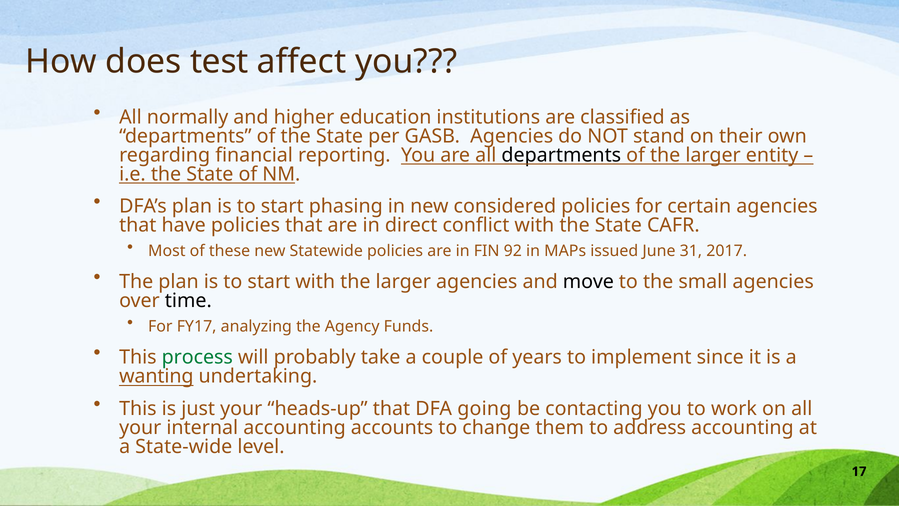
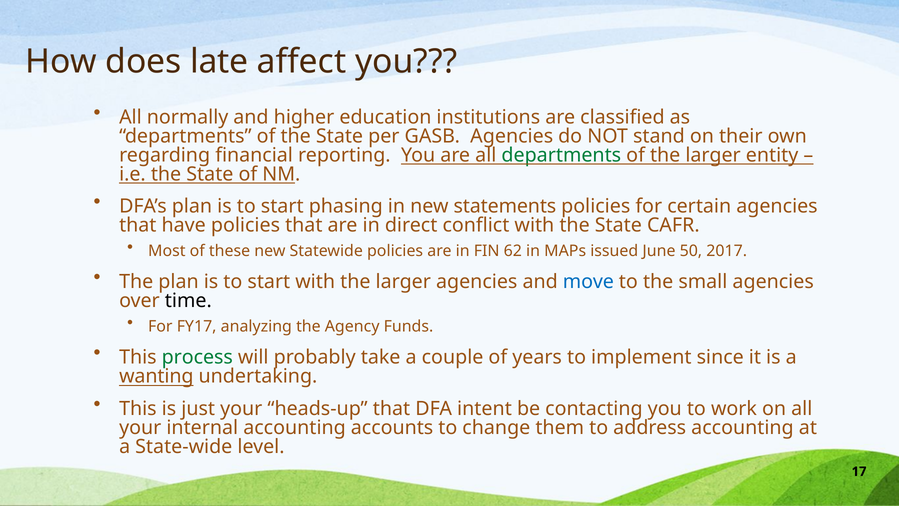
test: test -> late (219, 61)
departments colour: black -> green (561, 155)
considered: considered -> statements (505, 206)
92: 92 -> 62 (513, 251)
31: 31 -> 50 (691, 251)
move colour: black -> blue (588, 282)
going: going -> intent (484, 408)
